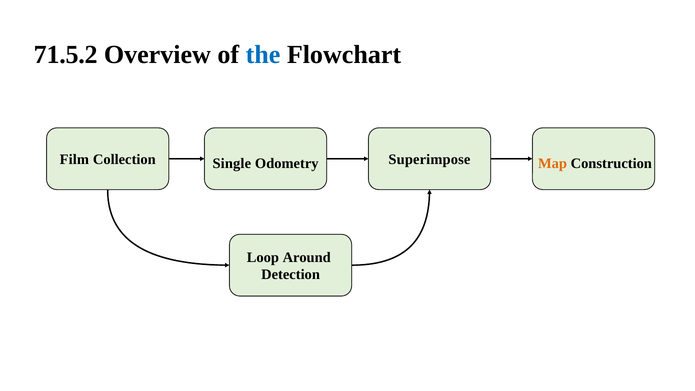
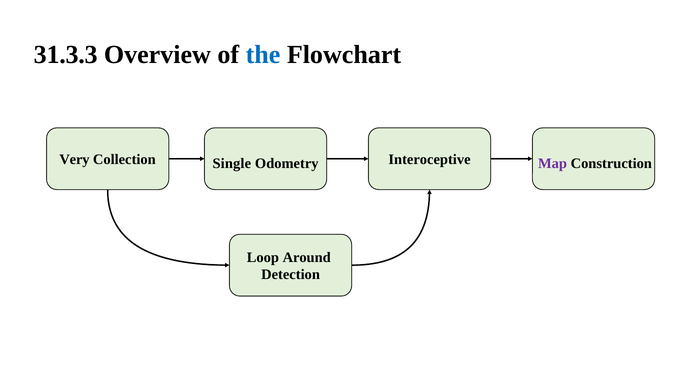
71.5.2: 71.5.2 -> 31.3.3 (66, 55)
Film: Film -> Very (74, 160)
Superimpose: Superimpose -> Interoceptive (430, 160)
Map colour: orange -> purple (553, 163)
